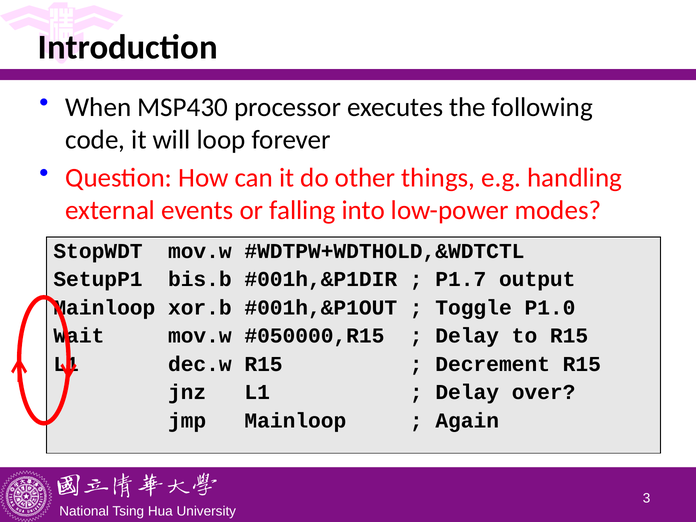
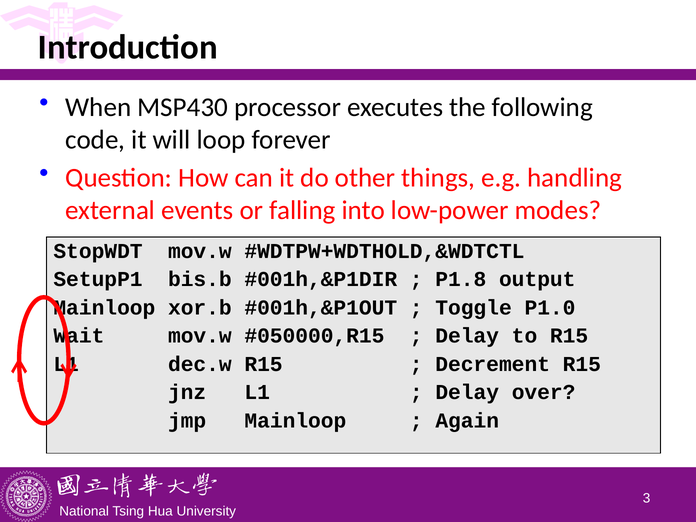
P1.7: P1.7 -> P1.8 (461, 279)
